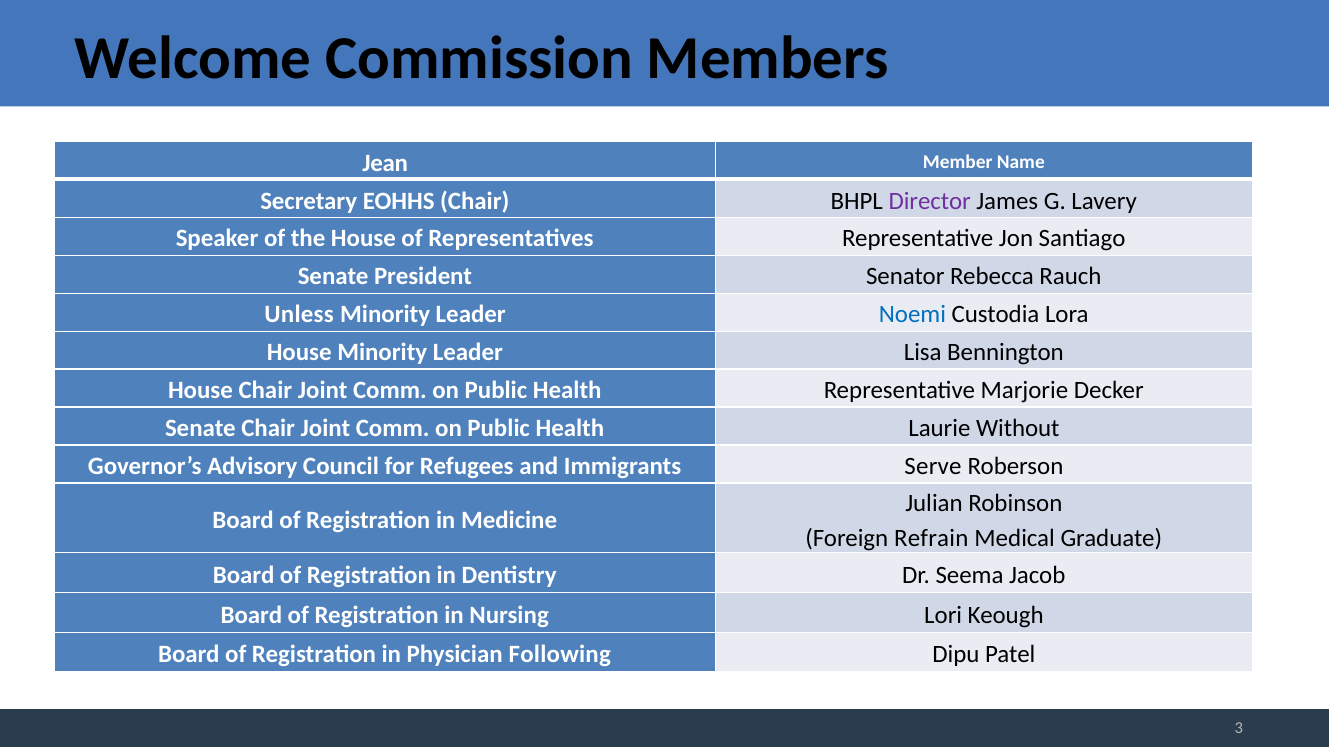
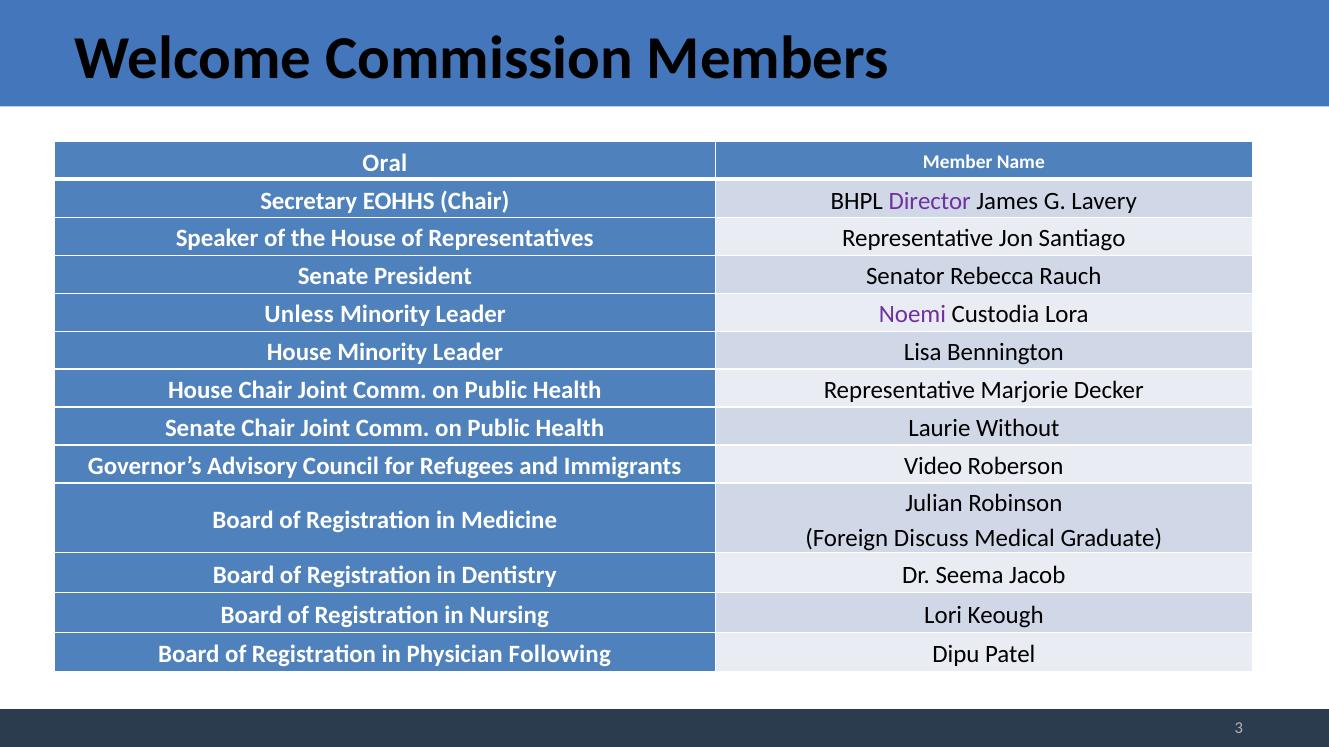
Jean: Jean -> Oral (385, 163)
Noemi colour: blue -> purple (912, 315)
Serve: Serve -> Video (933, 467)
Refrain: Refrain -> Discuss (931, 538)
